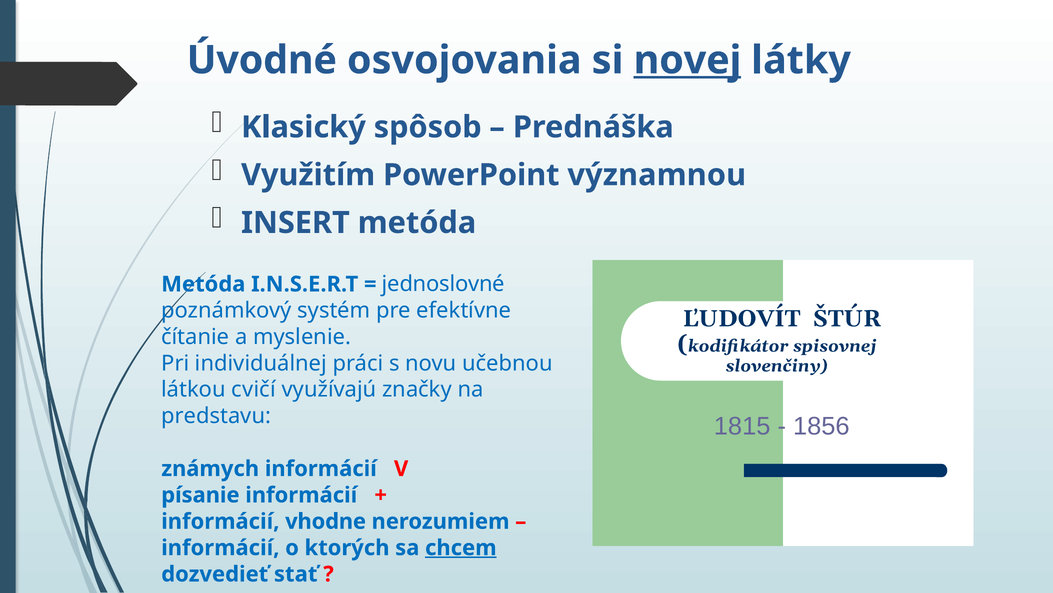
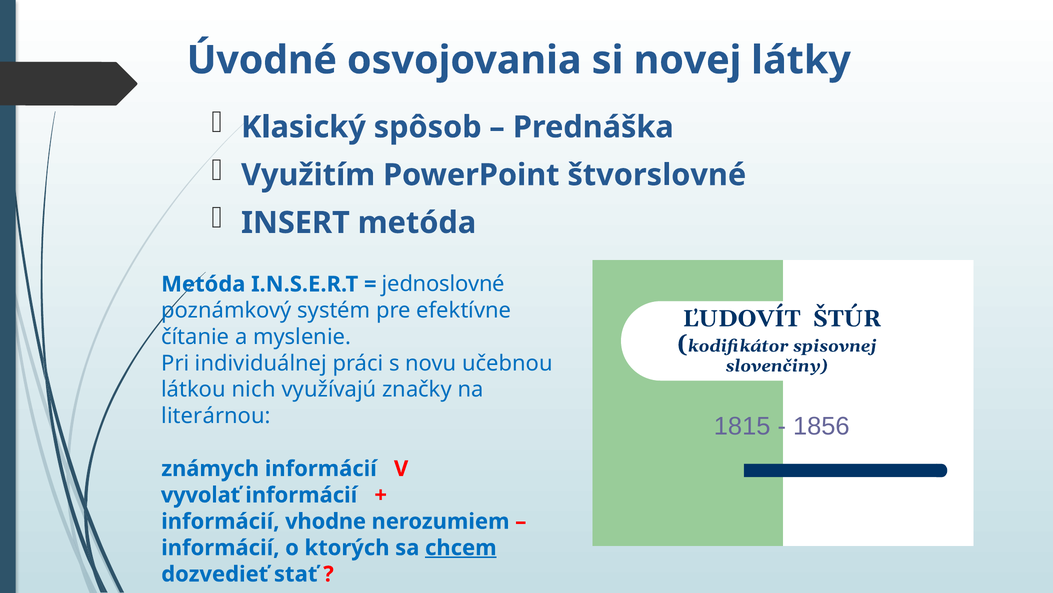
novej underline: present -> none (688, 60)
významnou: významnou -> štvorslovné (657, 175)
cvičí: cvičí -> nich (254, 389)
predstavu: predstavu -> literárnou (216, 416)
písanie: písanie -> vyvolať (200, 495)
